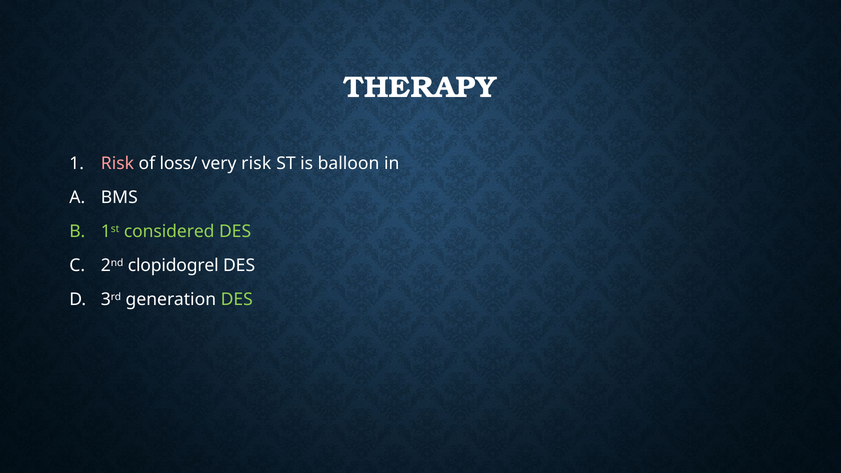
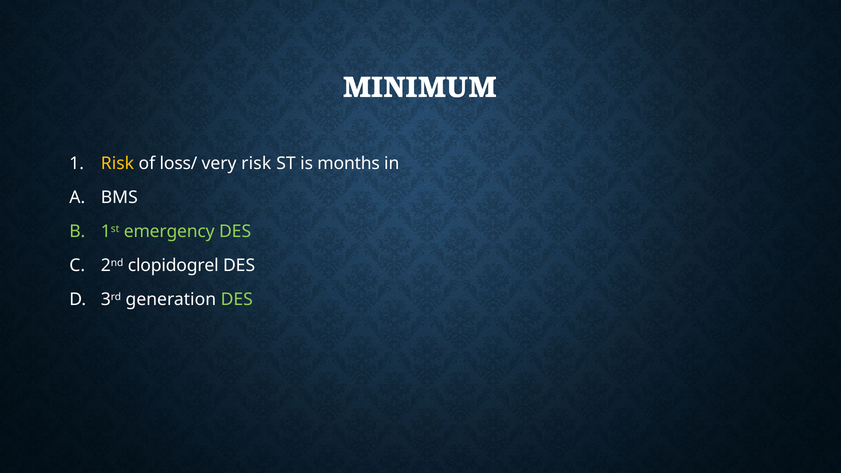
THERAPY: THERAPY -> MINIMUM (420, 88)
Risk colour: pink -> yellow (117, 164)
balloon: balloon -> months (349, 164)
considered: considered -> emergency (169, 232)
